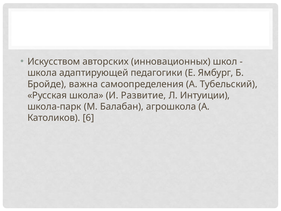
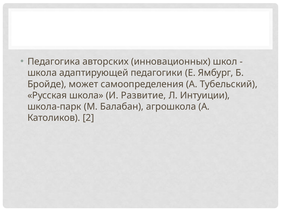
Искусством: Искусством -> Педагогика (54, 62)
важна: важна -> может (83, 84)
6: 6 -> 2 (88, 118)
